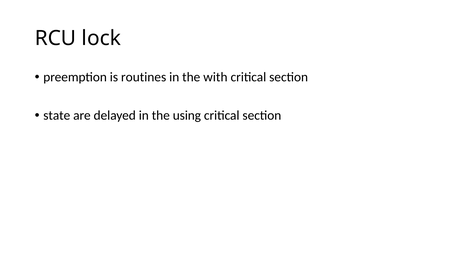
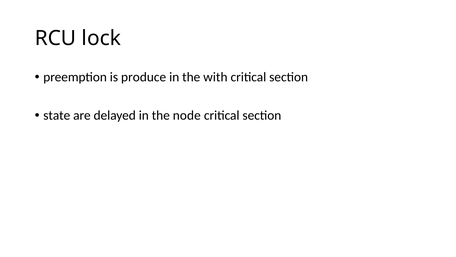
routines: routines -> produce (144, 77)
using: using -> node (187, 115)
